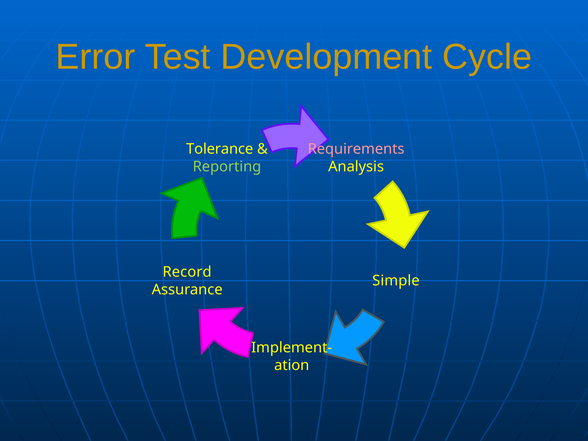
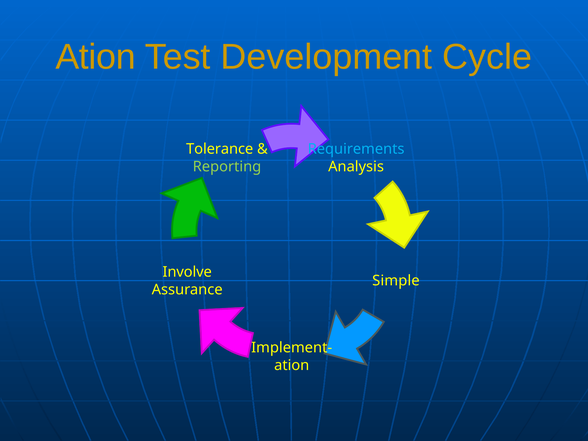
Error: Error -> Ation (96, 57)
Requirements colour: pink -> light blue (356, 149)
Record: Record -> Involve (187, 272)
